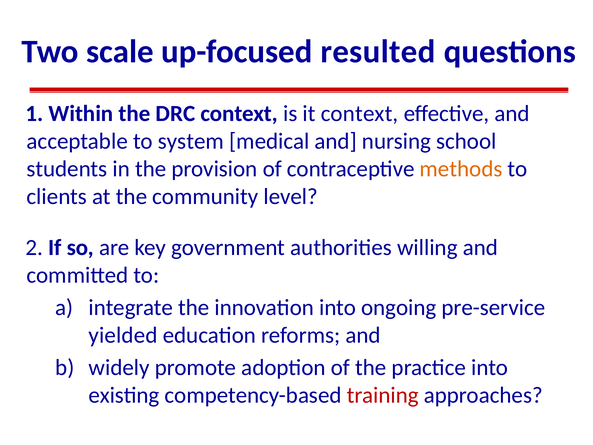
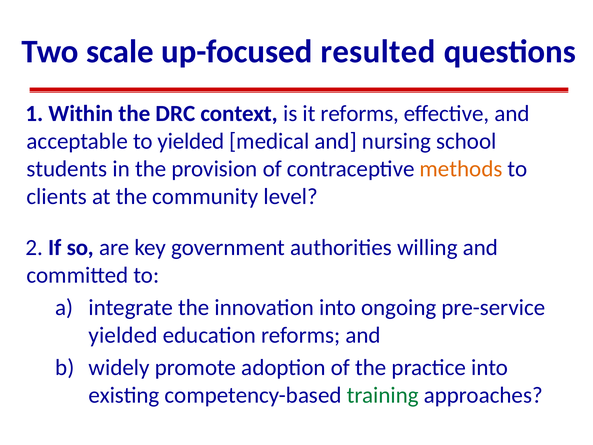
it context: context -> reforms (360, 113)
to system: system -> yielded (191, 141)
training colour: red -> green (383, 395)
